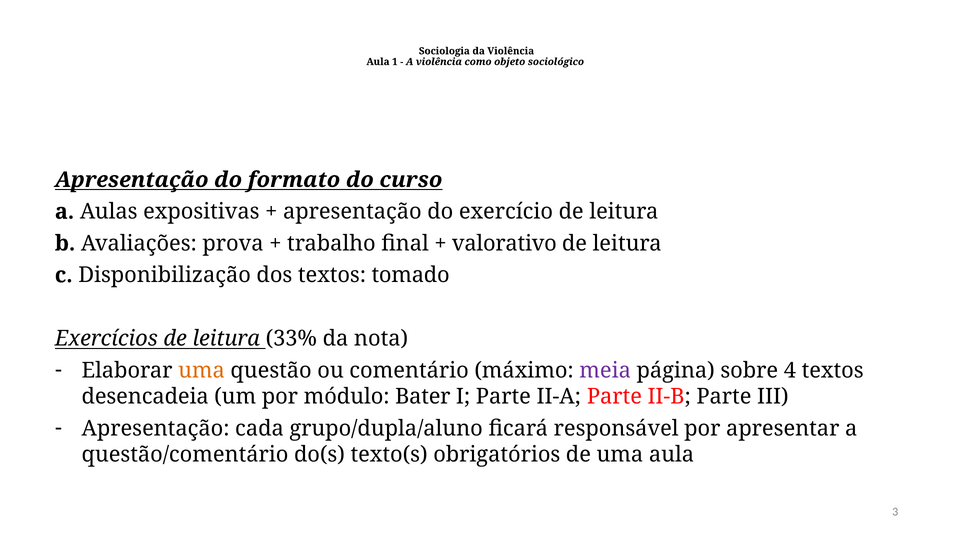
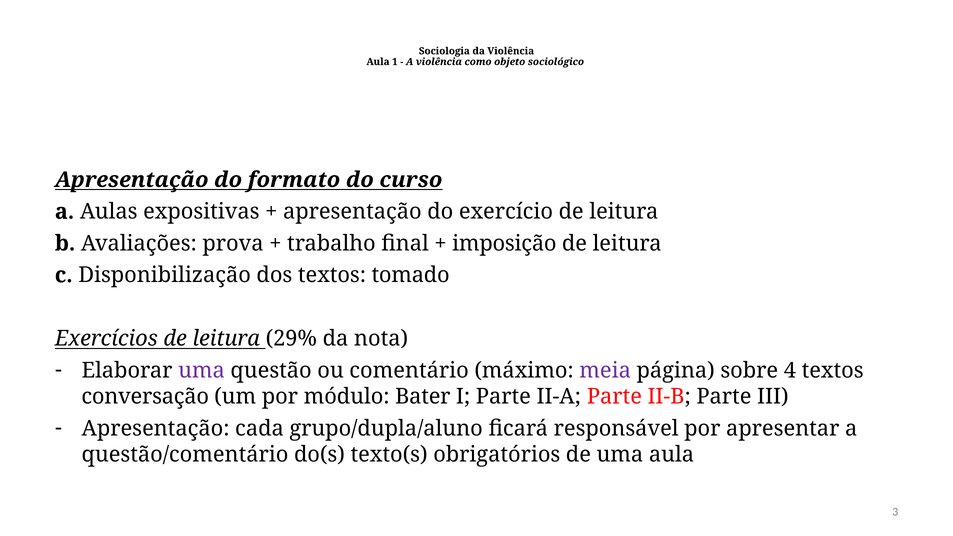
valorativo: valorativo -> imposição (504, 243)
33%: 33% -> 29% (291, 339)
uma colour: orange -> purple (202, 370)
desencadeia: desencadeia -> conversação (145, 397)
